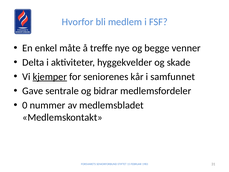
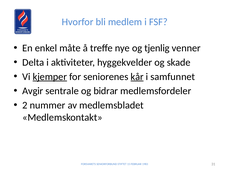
begge: begge -> tjenlig (157, 48)
kår underline: none -> present (137, 77)
Gave: Gave -> Avgir (33, 91)
0: 0 -> 2 (25, 105)
